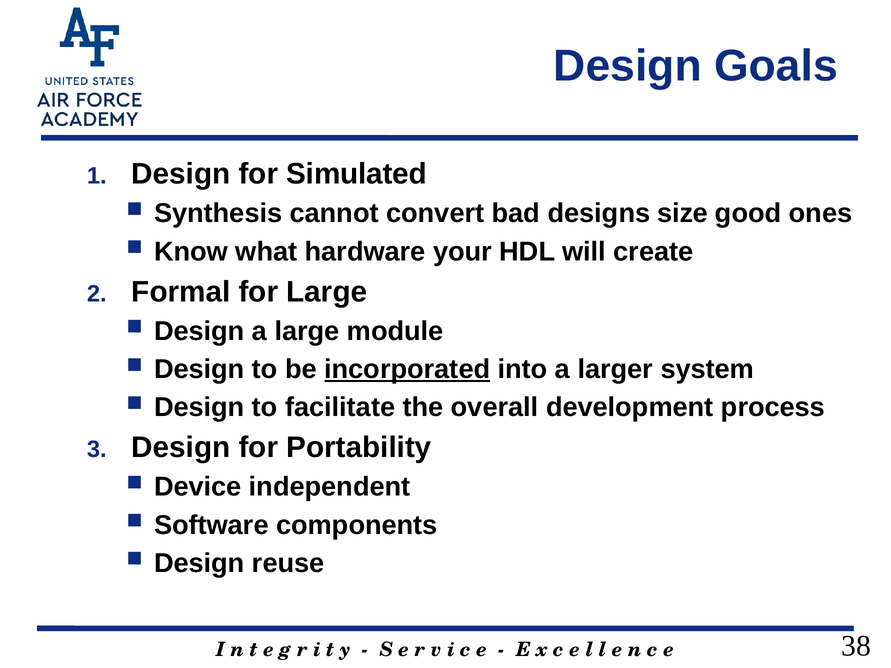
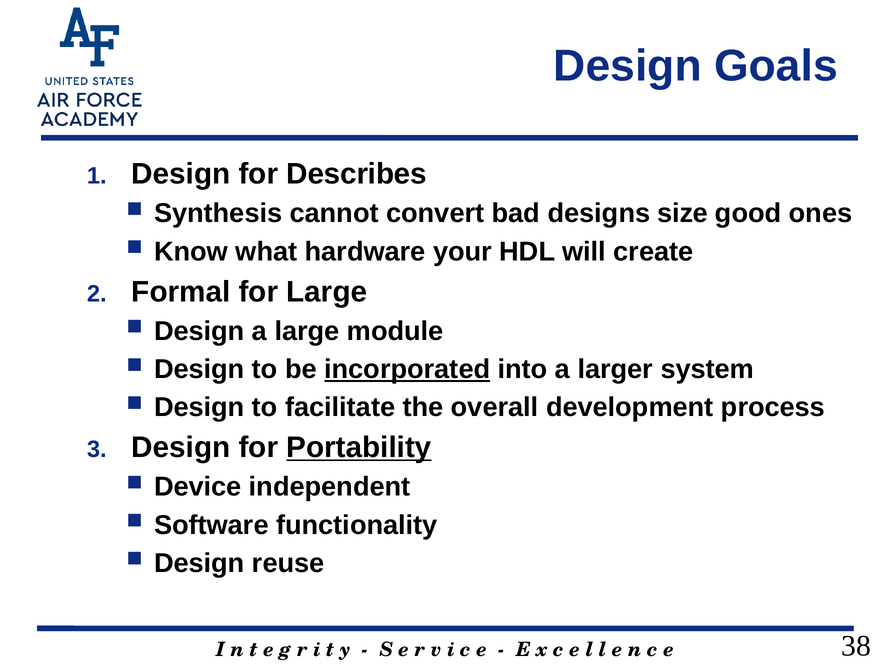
Simulated: Simulated -> Describes (357, 174)
Portability underline: none -> present (359, 448)
components: components -> functionality (357, 525)
